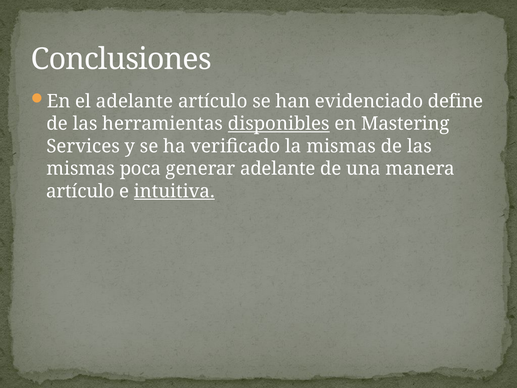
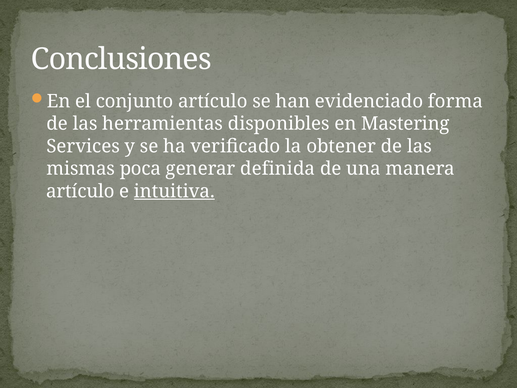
el adelante: adelante -> conjunto (135, 101)
define: define -> forma (455, 101)
disponibles underline: present -> none (279, 124)
la mismas: mismas -> obtener (341, 146)
generar adelante: adelante -> definida (278, 169)
